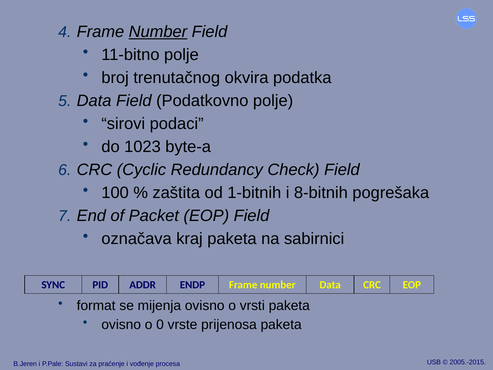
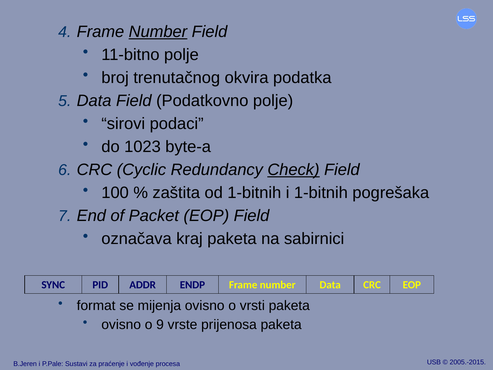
Check underline: none -> present (293, 170)
i 8-bitnih: 8-bitnih -> 1-bitnih (321, 193)
0: 0 -> 9 (160, 325)
